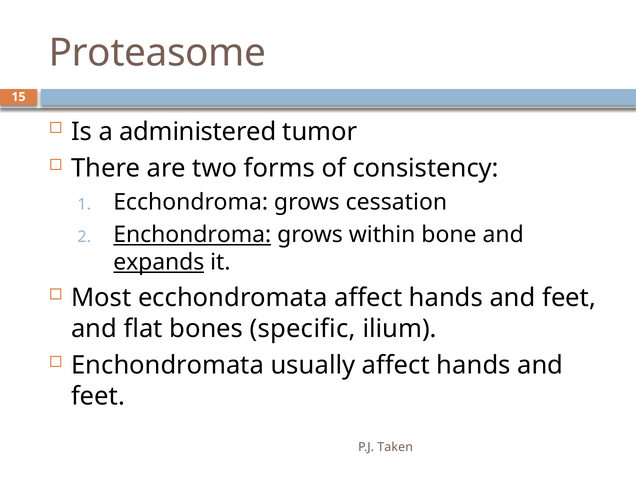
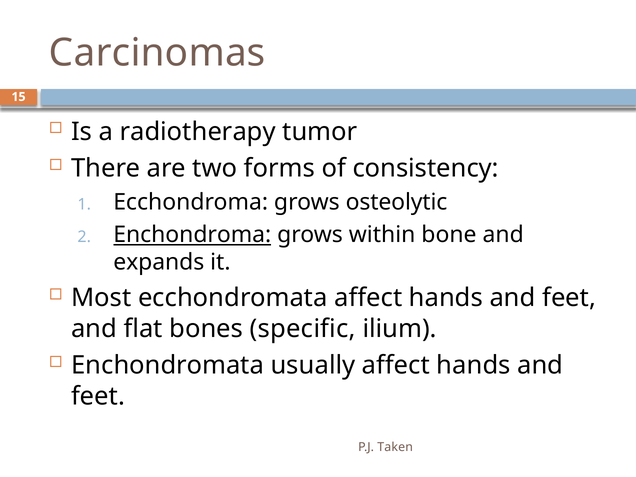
Proteasome: Proteasome -> Carcinomas (157, 53)
administered: administered -> radiotherapy (198, 132)
cessation: cessation -> osteolytic (396, 202)
expands underline: present -> none (159, 262)
